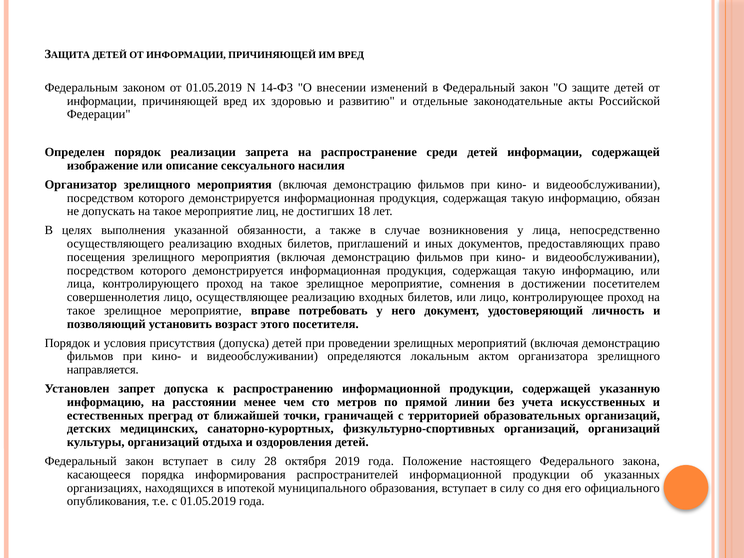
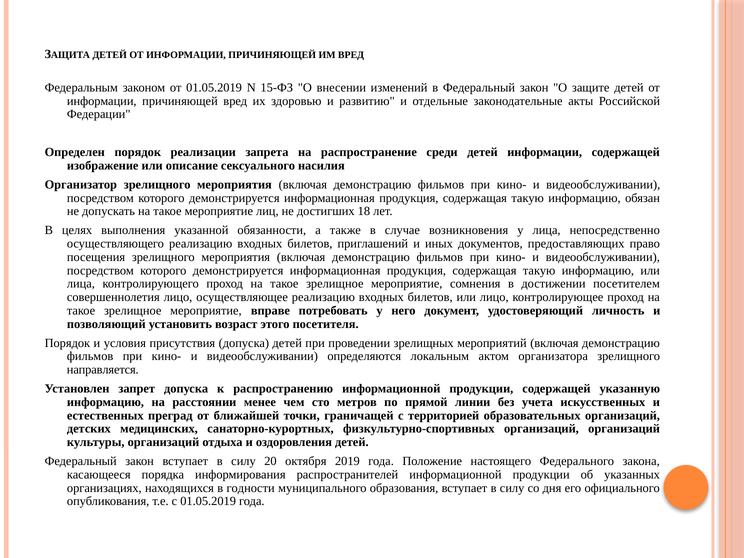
14-ФЗ: 14-ФЗ -> 15-ФЗ (277, 88)
28: 28 -> 20 (270, 461)
ипотекой: ипотекой -> годности (251, 488)
